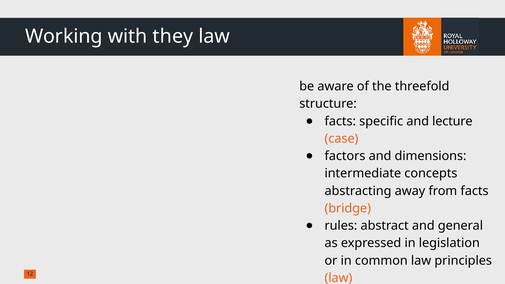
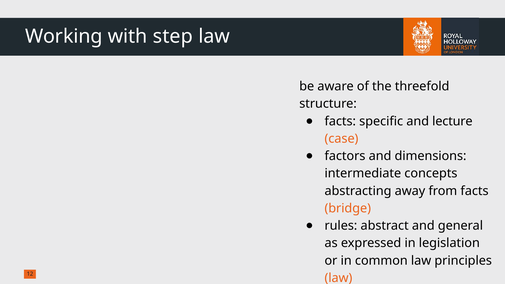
they: they -> step (173, 36)
